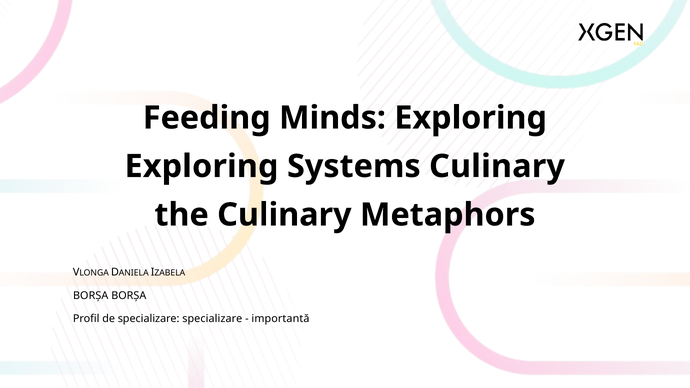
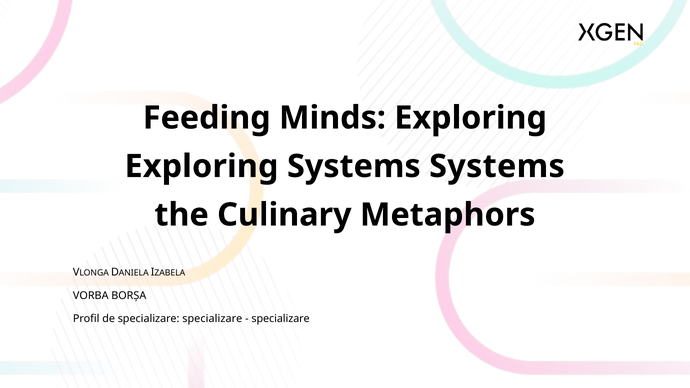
Systems Culinary: Culinary -> Systems (497, 166)
BORȘA: BORȘA -> VORBA (91, 296)
importantă: importantă -> specializare (281, 319)
